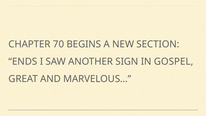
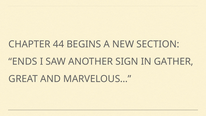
70: 70 -> 44 (59, 44)
GOSPEL: GOSPEL -> GATHER (174, 62)
